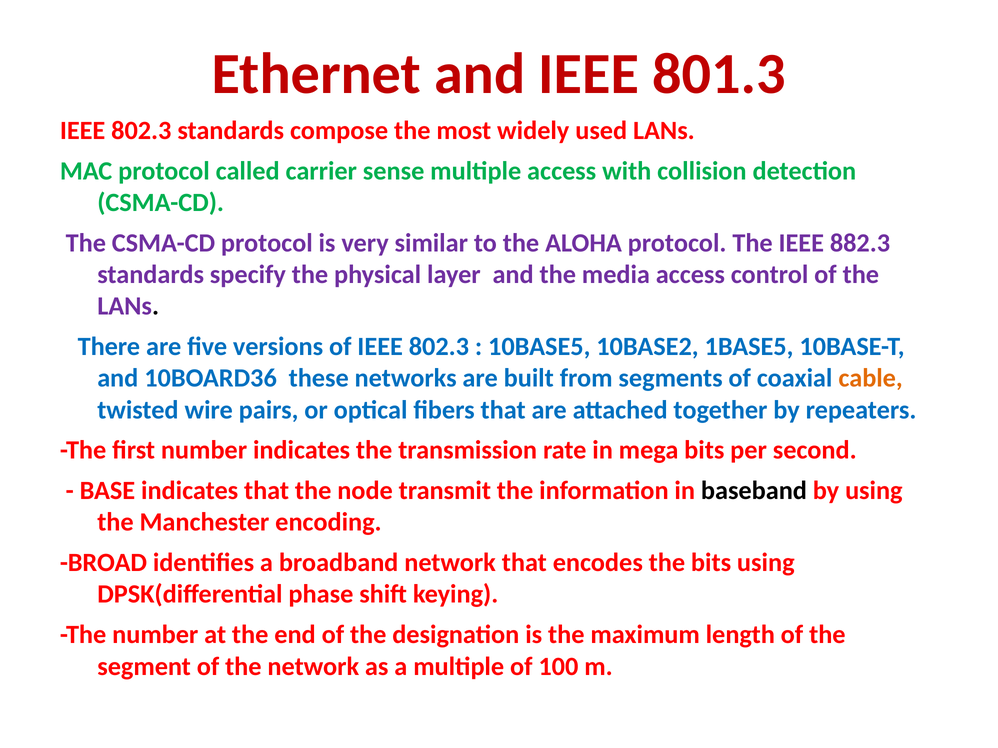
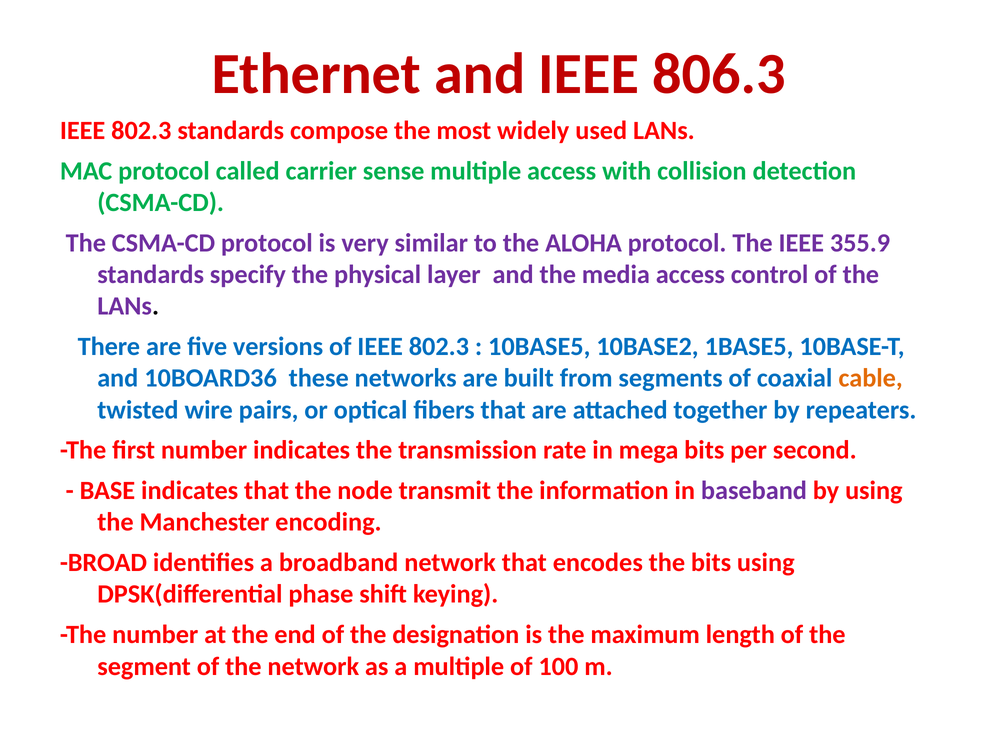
801.3: 801.3 -> 806.3 (719, 74)
882.3: 882.3 -> 355.9 (860, 243)
baseband colour: black -> purple (754, 491)
